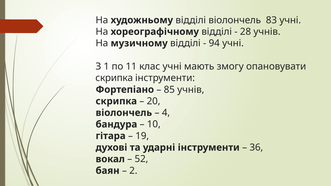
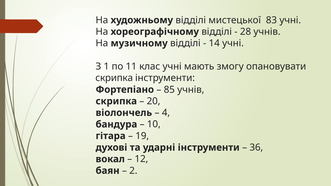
відділі віолончель: віолончель -> мистецької (235, 20)
94: 94 -> 14 (214, 43)
52: 52 -> 12 (141, 159)
